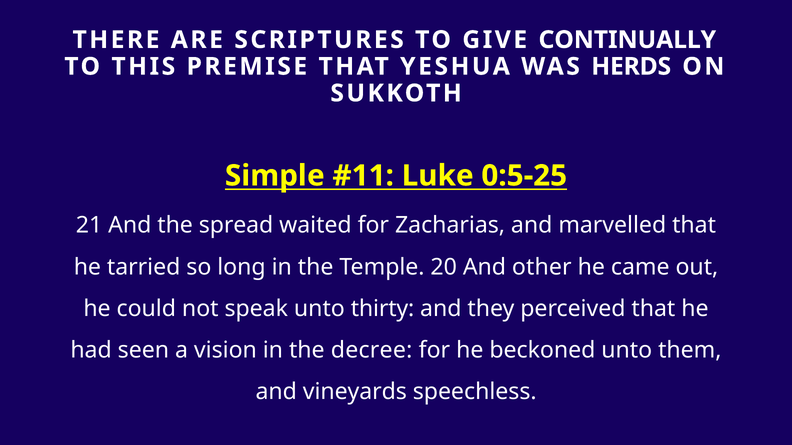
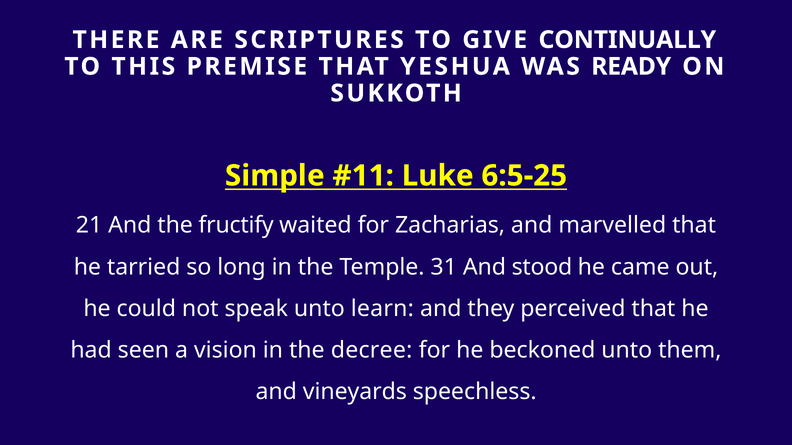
HERDS: HERDS -> READY (631, 67)
0:5-25: 0:5-25 -> 6:5-25 (524, 176)
spread: spread -> fructify (236, 226)
20: 20 -> 31 (444, 267)
other: other -> stood (542, 267)
thirty: thirty -> learn (382, 309)
